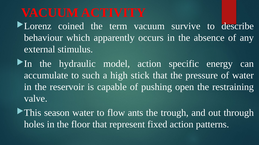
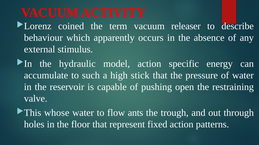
survive: survive -> releaser (186, 26)
season: season -> whose (57, 113)
